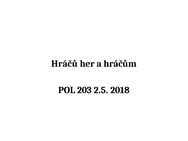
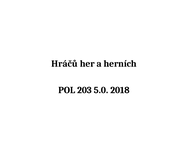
hráčům: hráčům -> herních (120, 64)
2.5: 2.5 -> 5.0 (101, 90)
